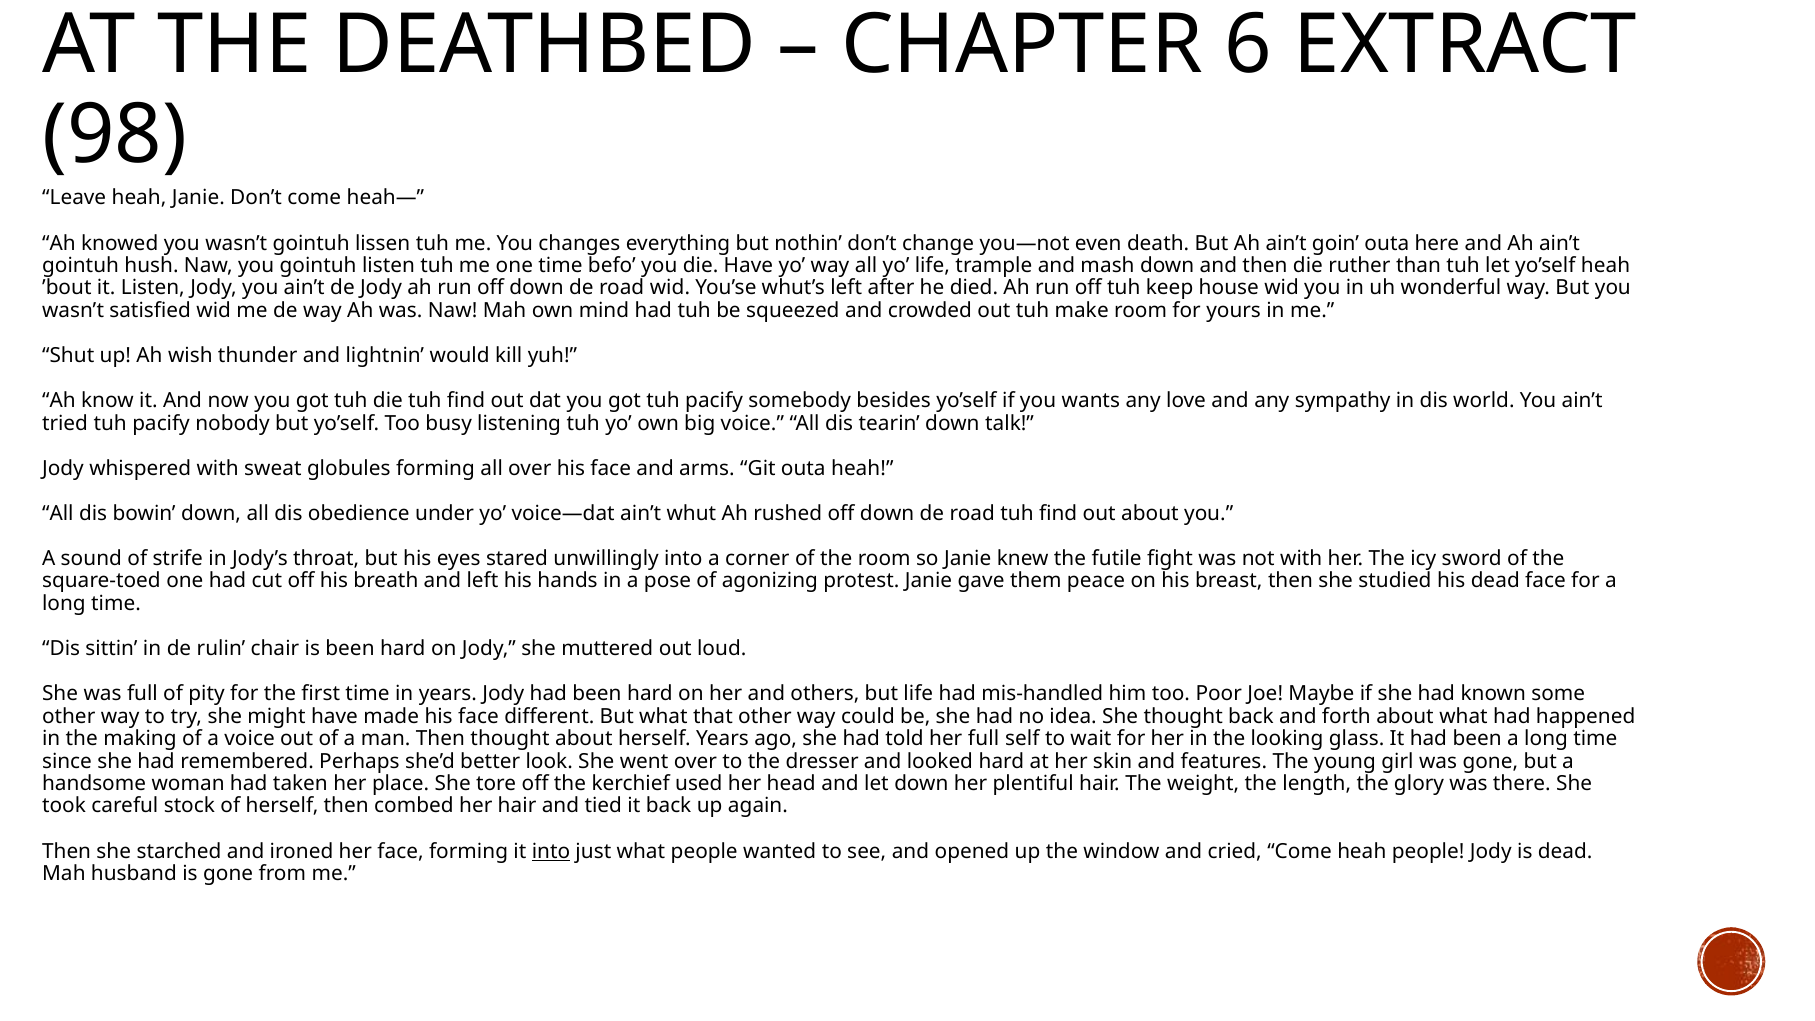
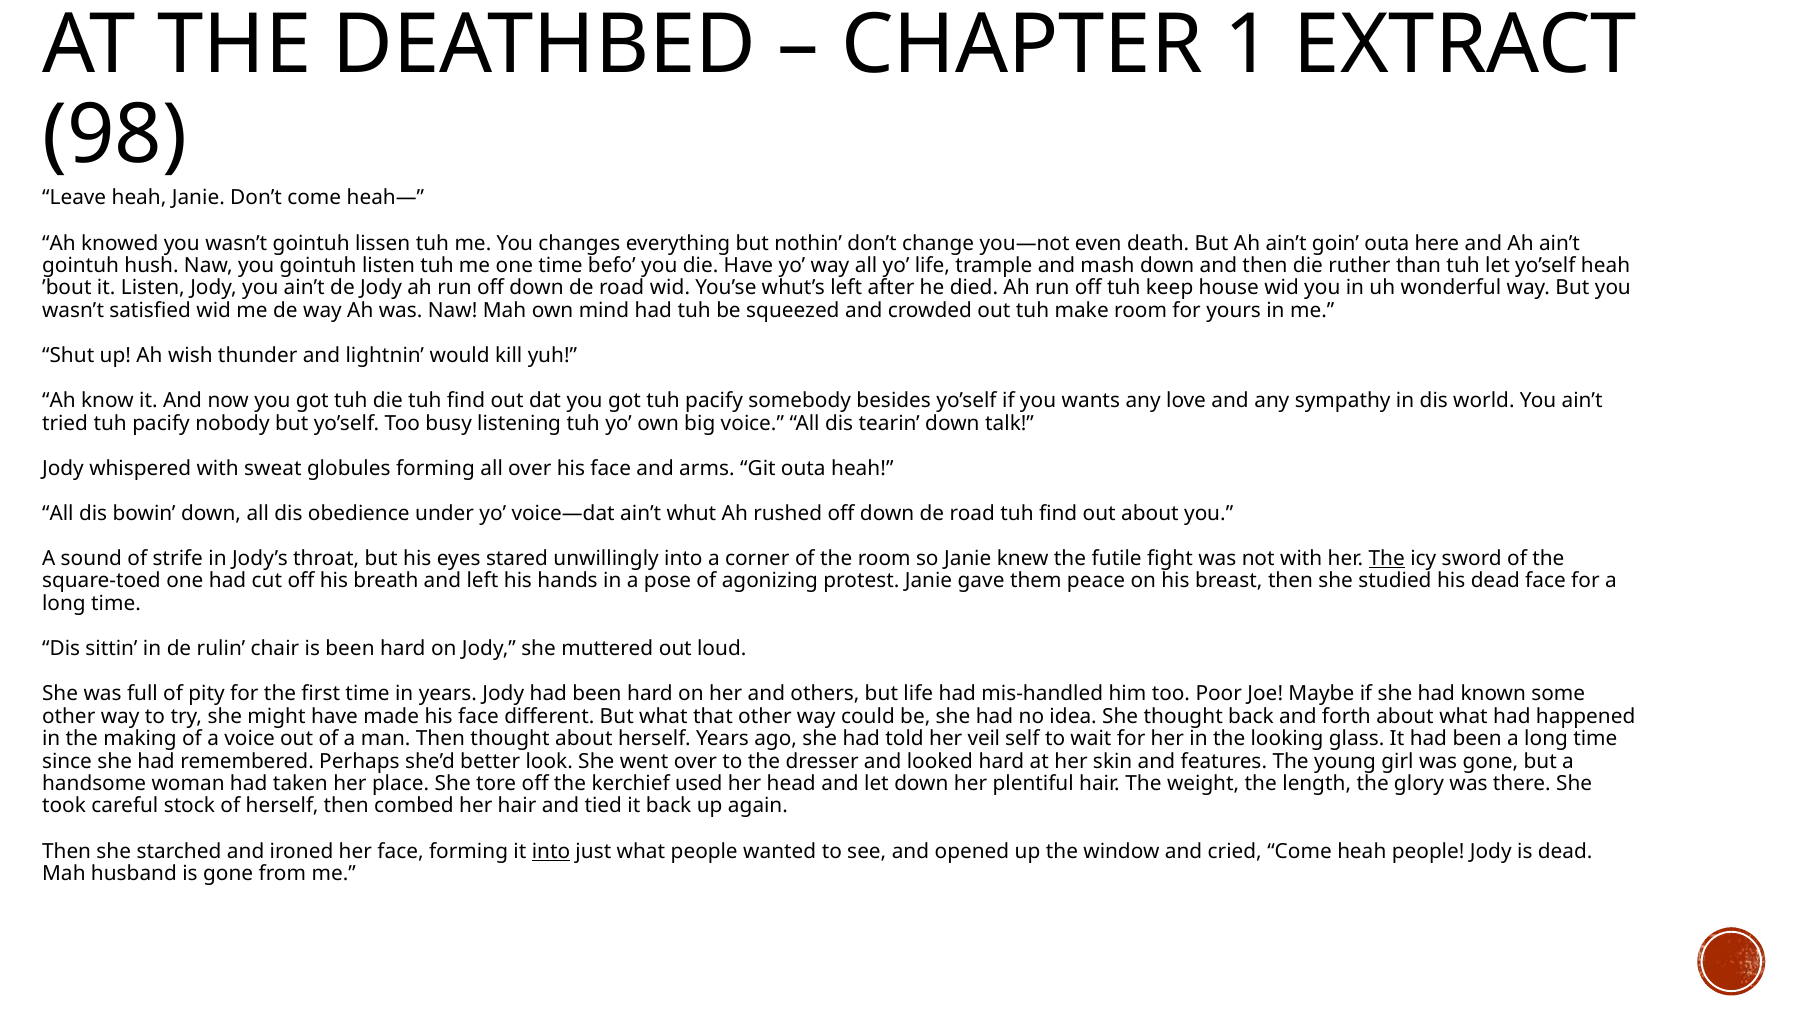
6: 6 -> 1 (1248, 45)
The underline: none -> present (1387, 559)
her full: full -> veil (984, 739)
